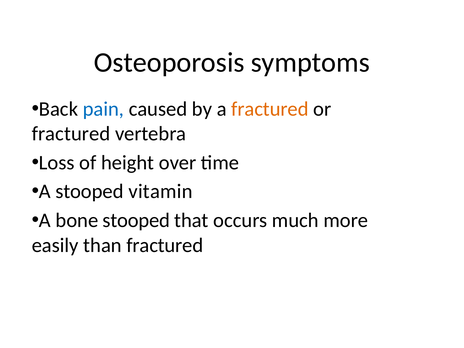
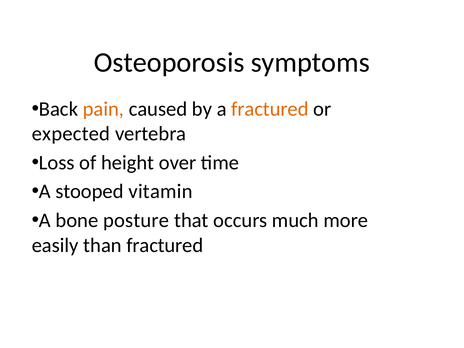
pain colour: blue -> orange (103, 109)
fractured: fractured -> expected (71, 134)
bone stooped: stooped -> posture (136, 220)
